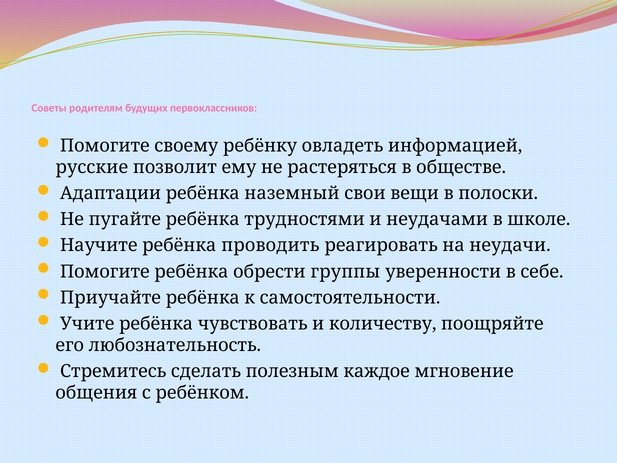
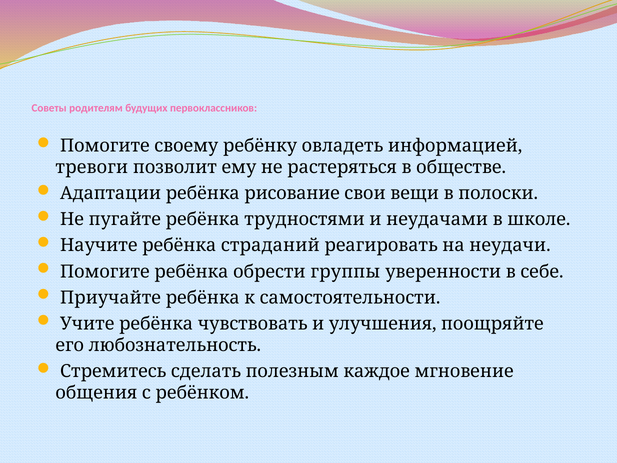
русские: русские -> тревоги (92, 167)
наземный: наземный -> рисование (292, 193)
проводить: проводить -> страданий (270, 245)
количеству: количеству -> улучшения (383, 324)
